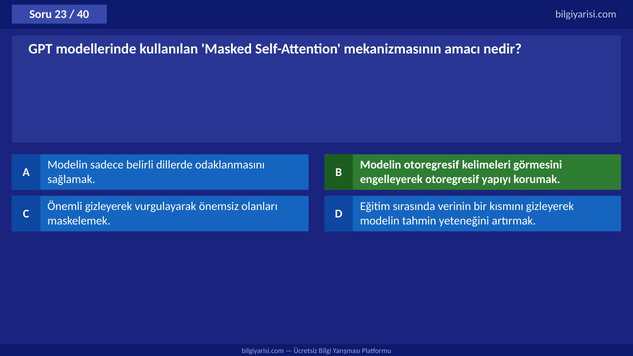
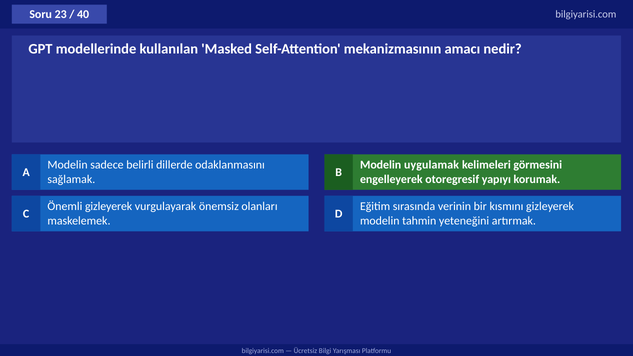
Modelin otoregresif: otoregresif -> uygulamak (432, 165)
